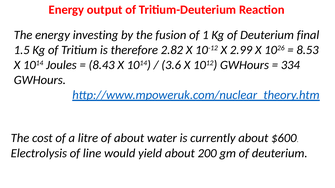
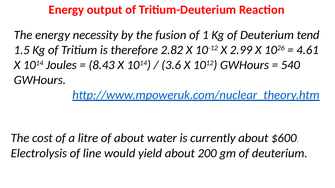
investing: investing -> necessity (96, 35)
final: final -> tend (308, 35)
8.53: 8.53 -> 4.61 (308, 50)
334: 334 -> 540 (290, 65)
